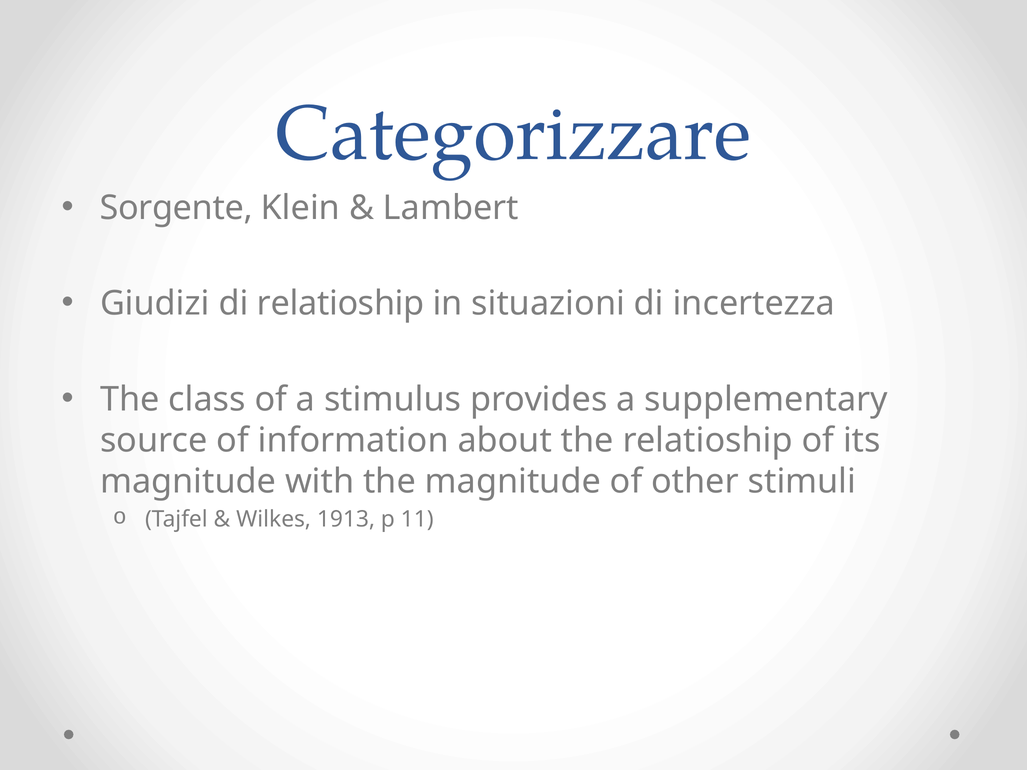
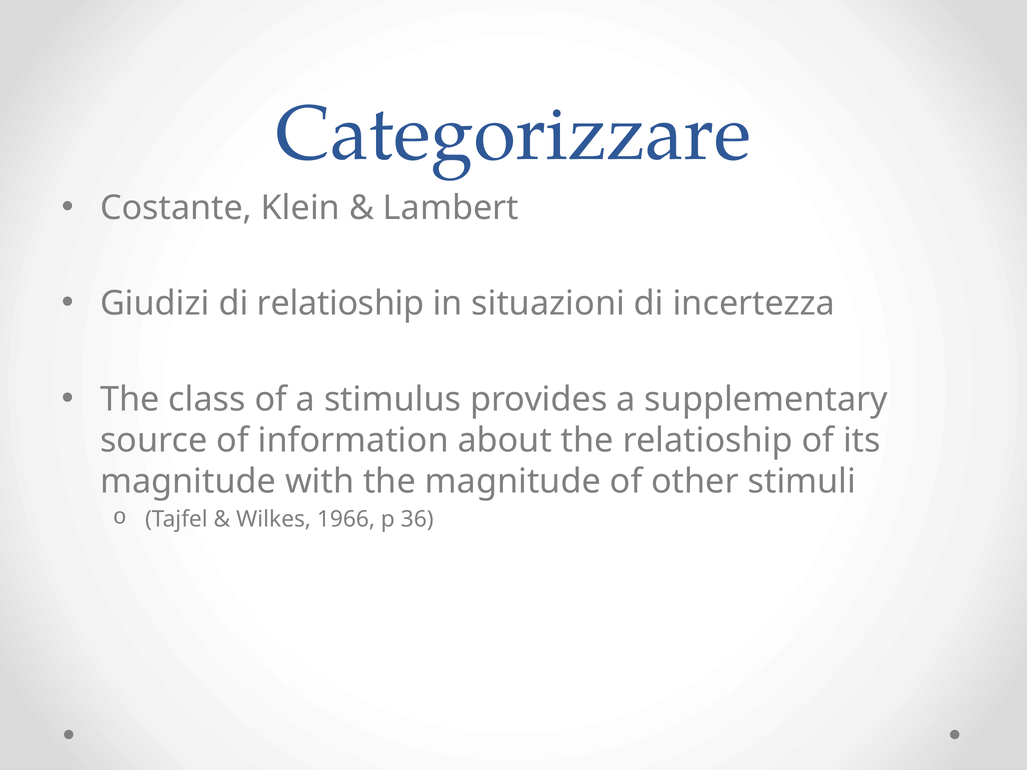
Sorgente: Sorgente -> Costante (176, 208)
1913: 1913 -> 1966 (346, 520)
11: 11 -> 36 (417, 520)
